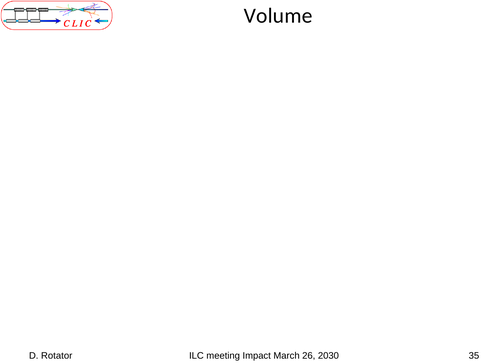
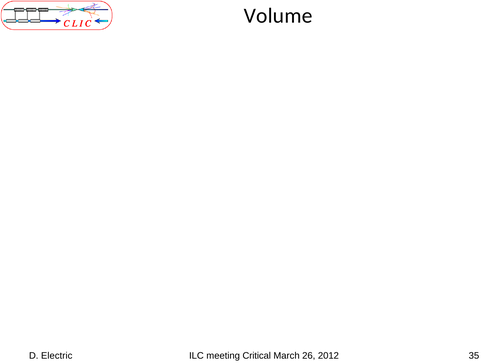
Rotator: Rotator -> Electric (57, 356)
Impact: Impact -> Critical (257, 356)
2030: 2030 -> 2012 (328, 356)
